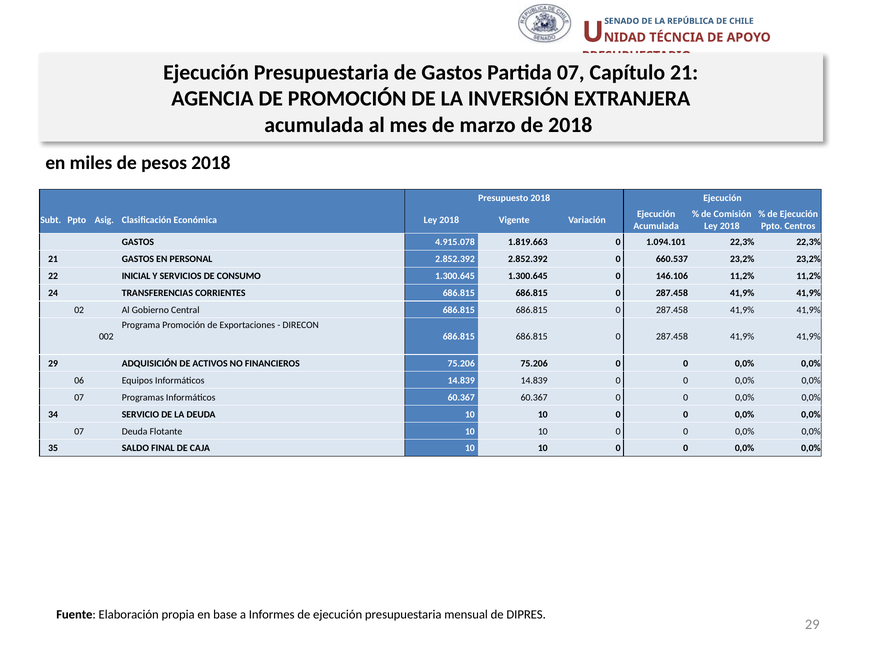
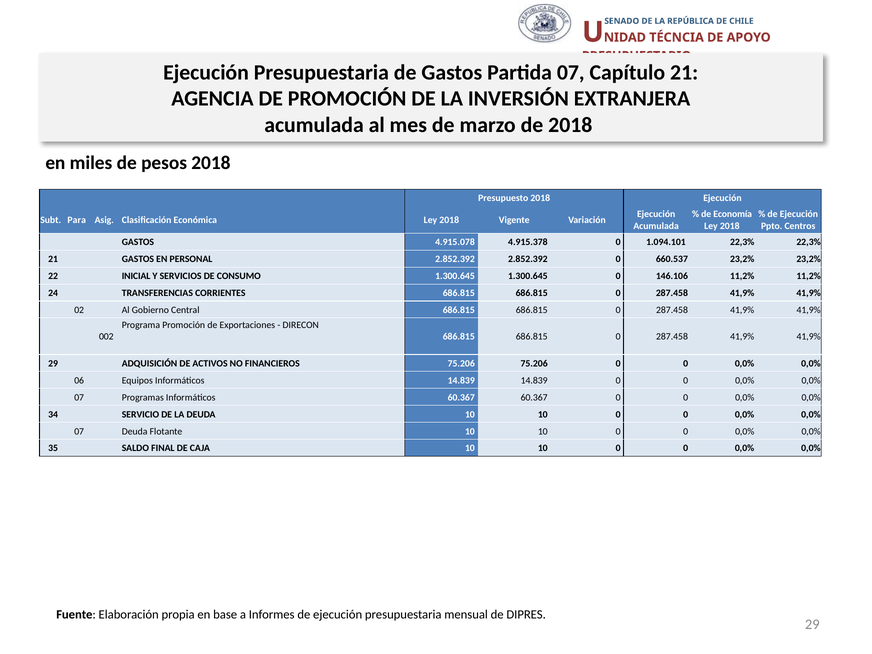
Comisión: Comisión -> Economía (733, 214)
Subt Ppto: Ppto -> Para (77, 220)
1.819.663: 1.819.663 -> 4.915.378 (528, 242)
